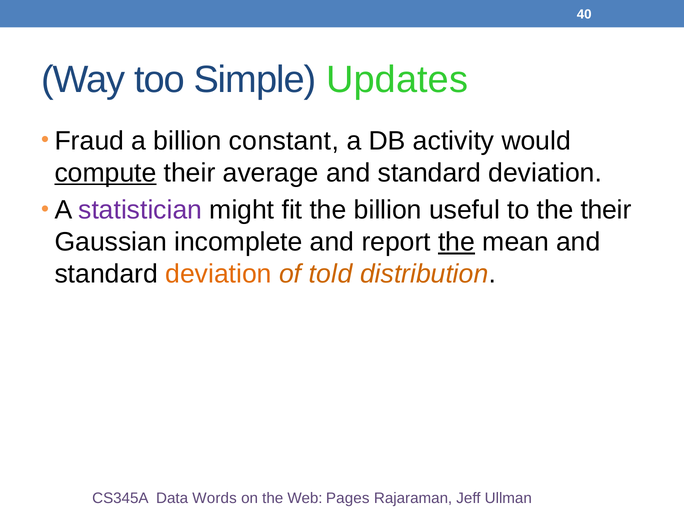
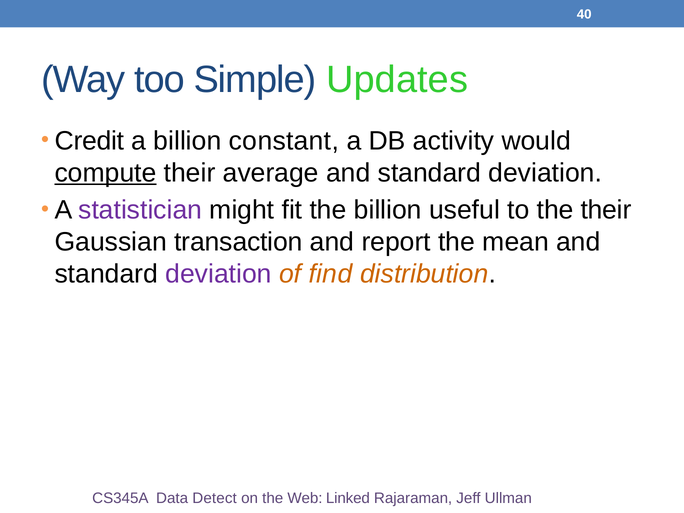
Fraud: Fraud -> Credit (90, 141)
incomplete: incomplete -> transaction (238, 242)
the underline: present -> none (457, 242)
deviation colour: orange -> purple (218, 274)
told: told -> find (330, 274)
Words: Words -> Detect (215, 498)
Pages: Pages -> Linked (348, 498)
